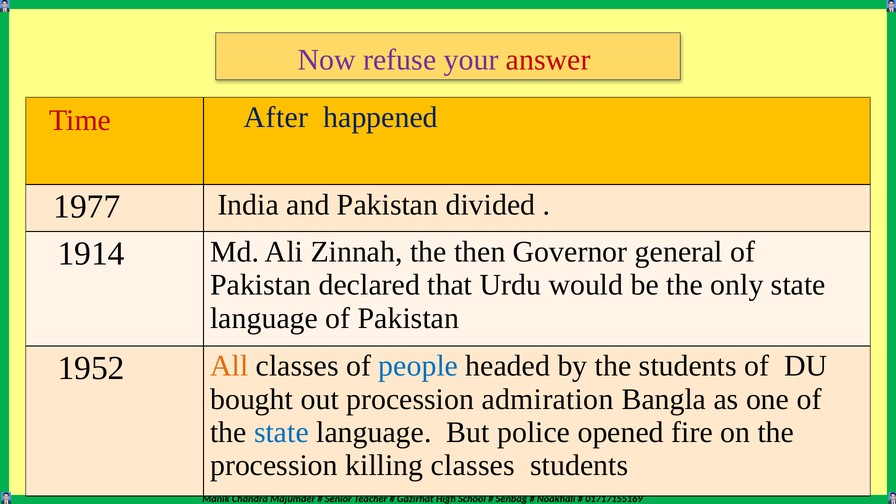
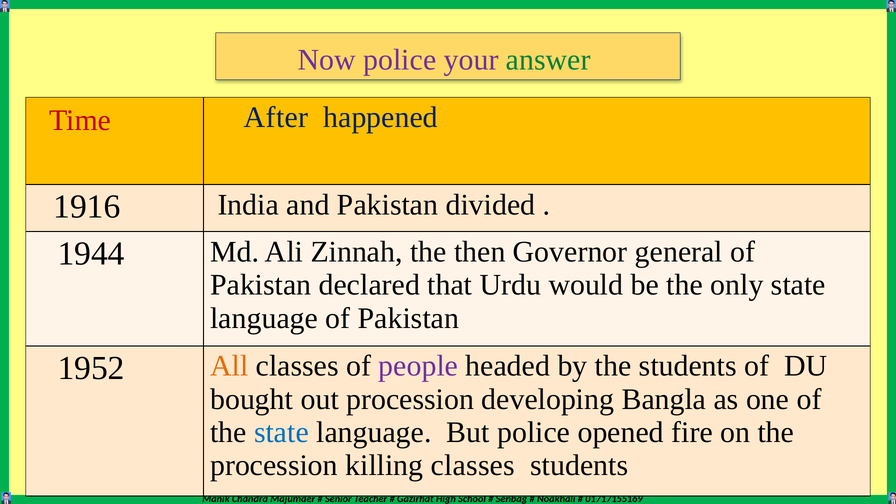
Now refuse: refuse -> police (400, 60)
answer colour: red -> green (548, 60)
1977: 1977 -> 1916 (87, 207)
1914: 1914 -> 1944 (91, 254)
people colour: blue -> purple (418, 366)
admiration: admiration -> developing (548, 399)
